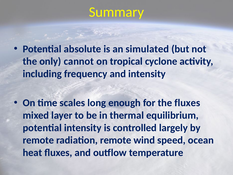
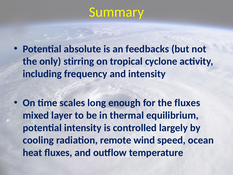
simulated: simulated -> feedbacks (147, 49)
cannot: cannot -> stirring (79, 61)
remote: remote -> cooling (38, 140)
